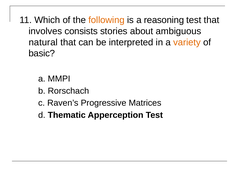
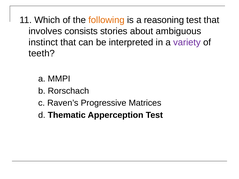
natural: natural -> instinct (43, 42)
variety colour: orange -> purple (187, 42)
basic: basic -> teeth (42, 53)
